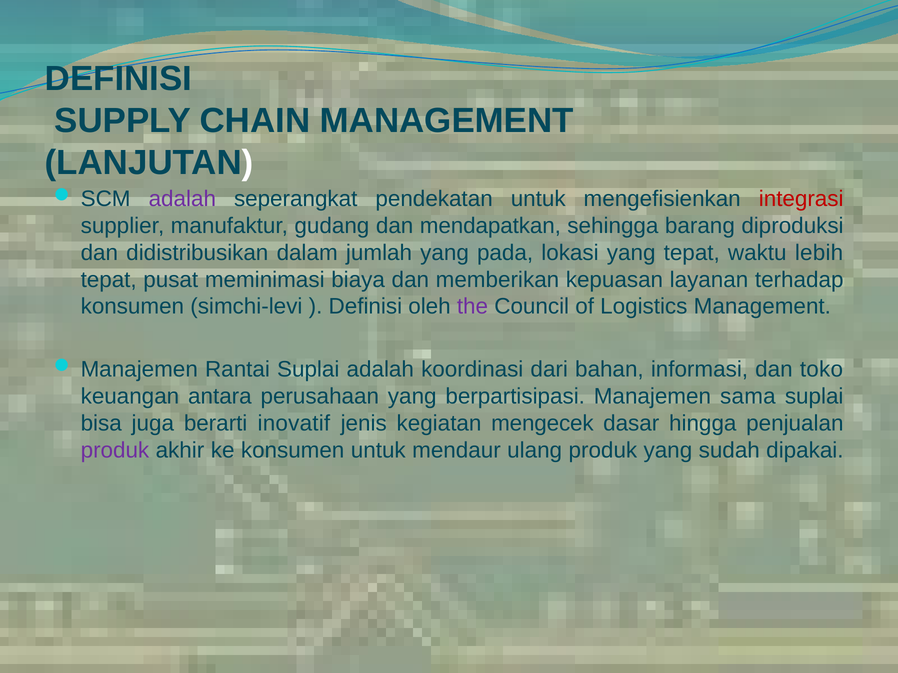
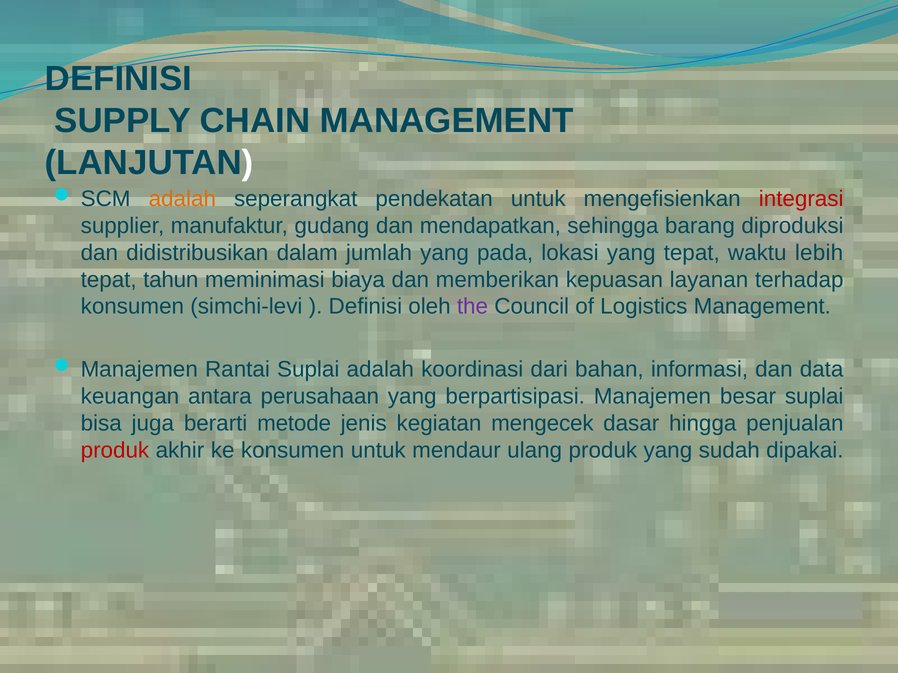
adalah colour: purple -> orange (182, 199)
pusat: pusat -> tahun (171, 280)
toko: toko -> data (822, 370)
sama: sama -> besar (748, 397)
inovatif: inovatif -> metode (294, 424)
produk colour: purple -> red (115, 451)
